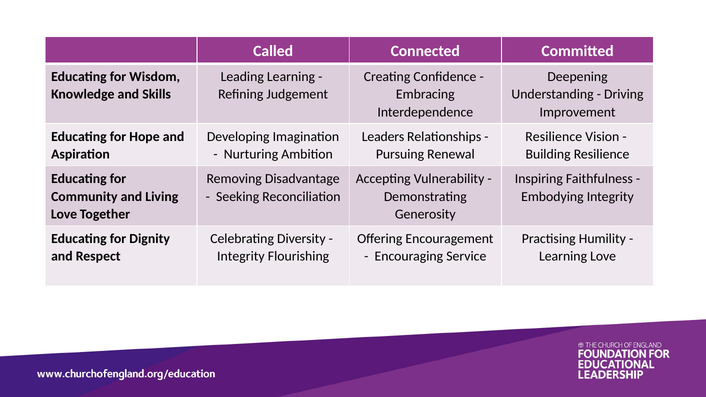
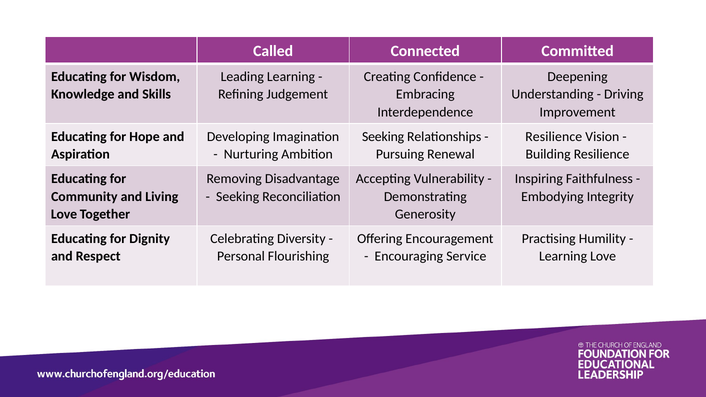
Leaders: Leaders -> Seeking (383, 137)
Integrity: Integrity -> Personal (241, 257)
